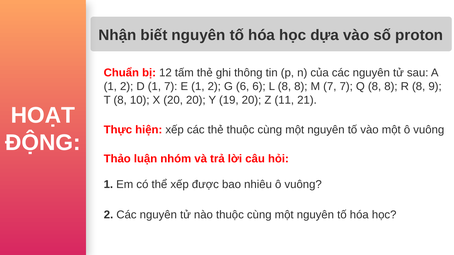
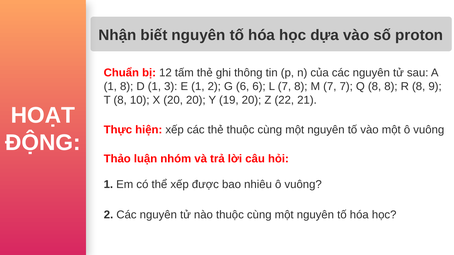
2: 2 -> 8 (127, 87)
1 7: 7 -> 3 (171, 87)
L 8: 8 -> 7 (284, 87)
11: 11 -> 22 (284, 100)
